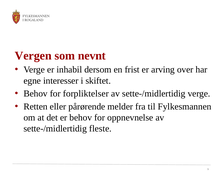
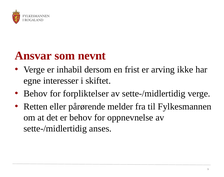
Vergen: Vergen -> Ansvar (33, 56)
over: over -> ikke (185, 70)
fleste: fleste -> anses (100, 129)
